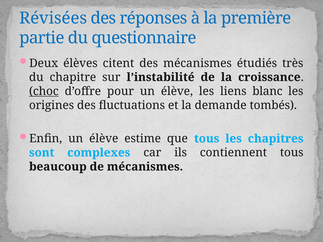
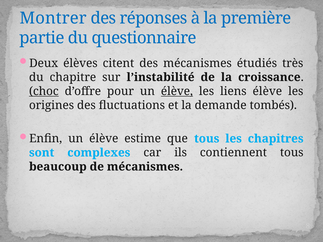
Révisées: Révisées -> Montrer (53, 18)
élève underline: none -> present (177, 91)
liens blanc: blanc -> élève (267, 91)
